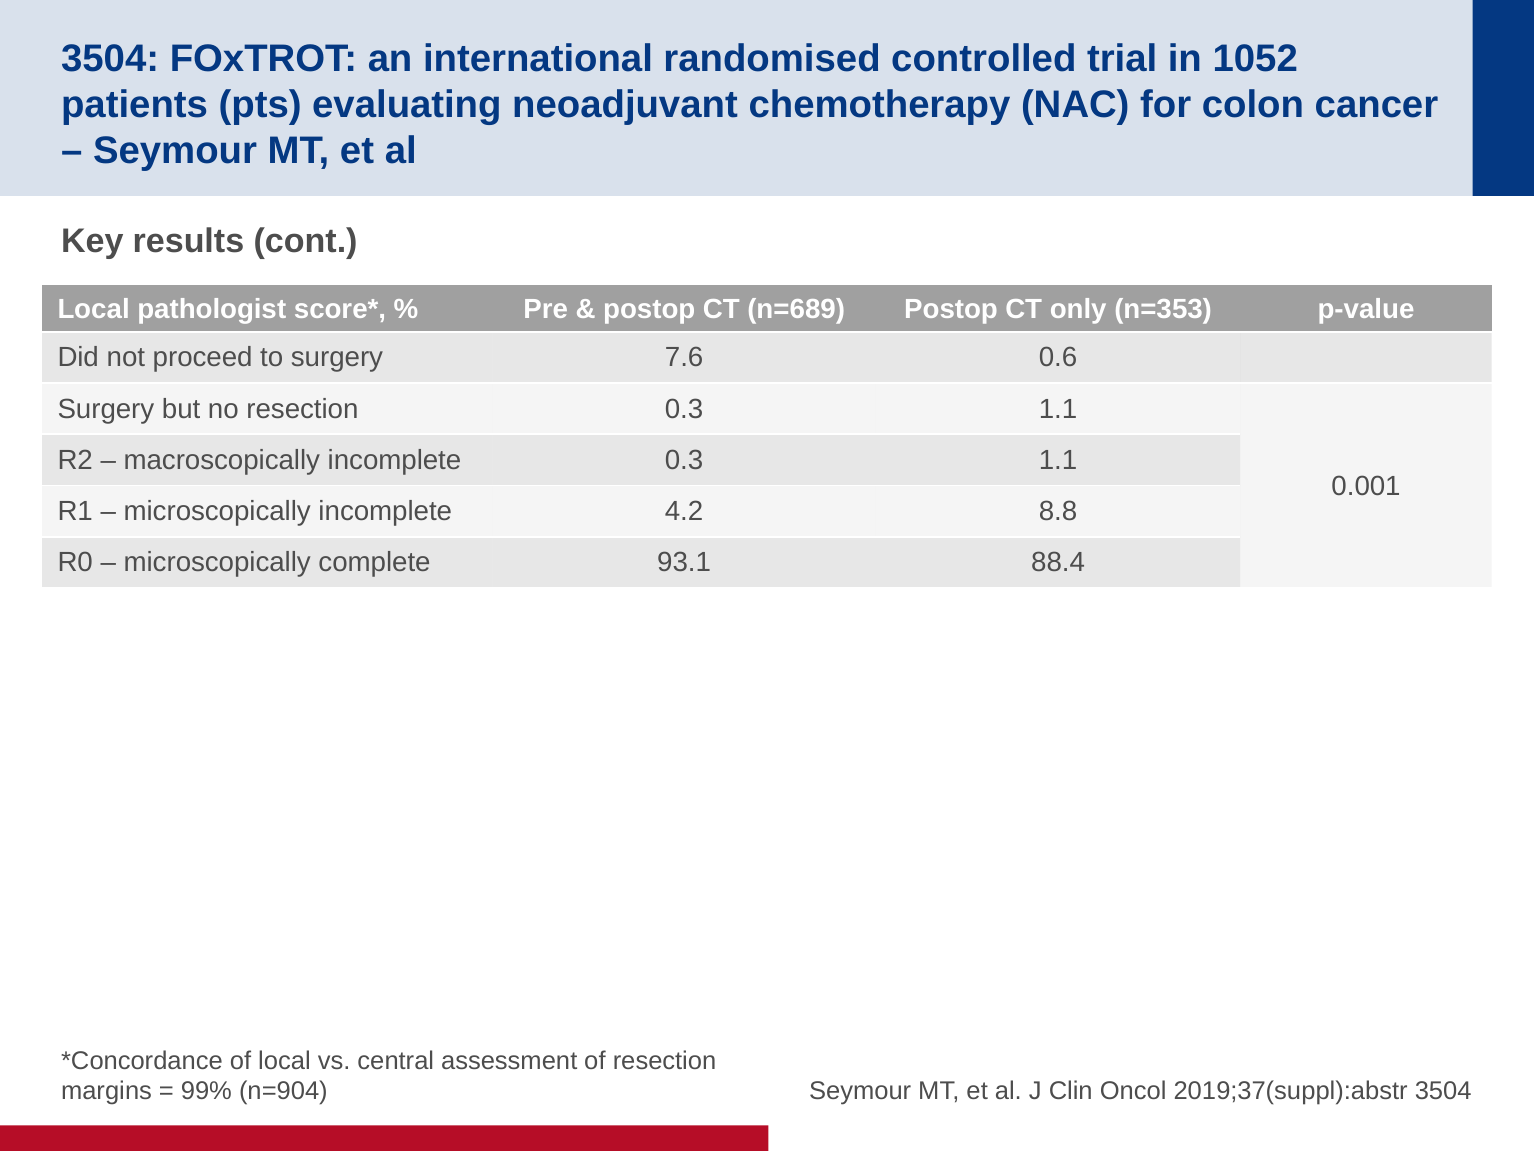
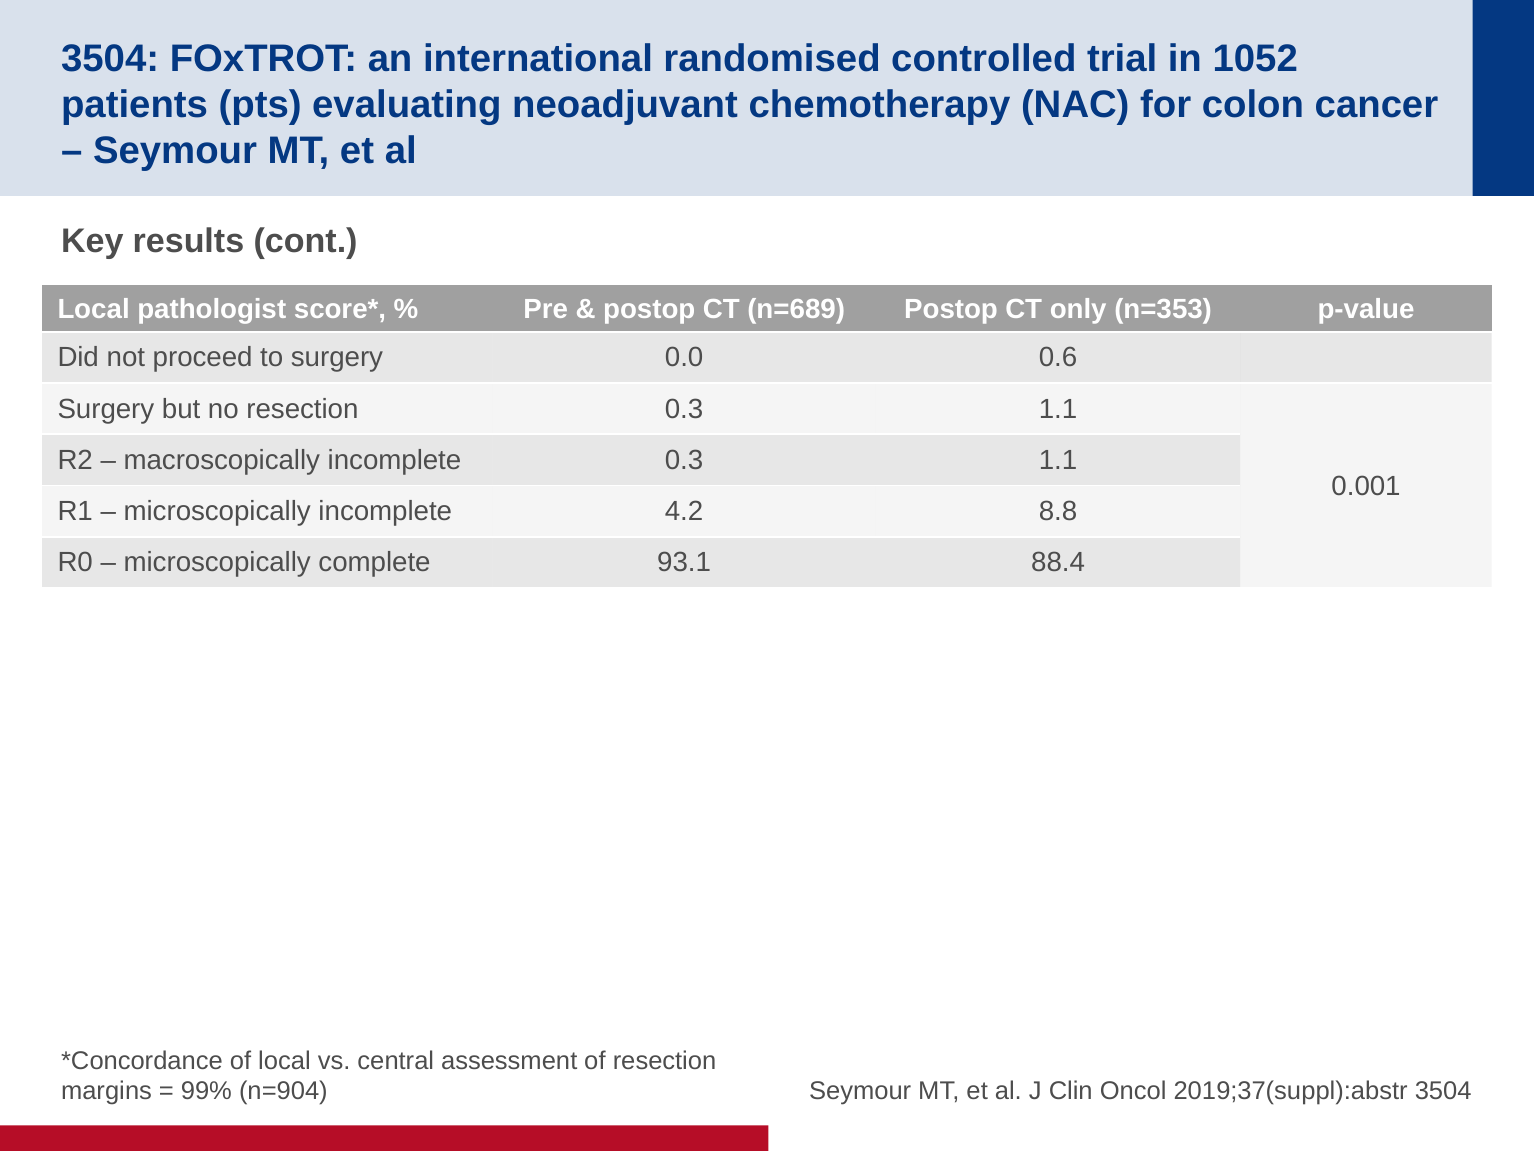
7.6: 7.6 -> 0.0 (684, 358)
